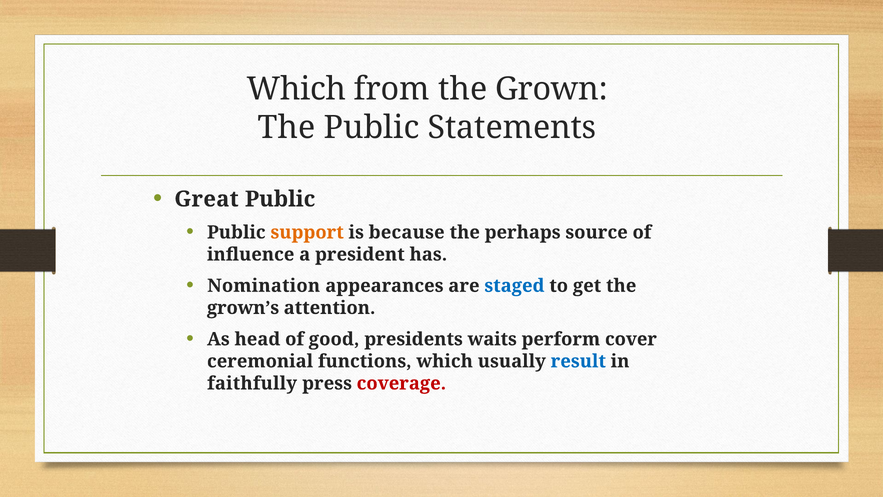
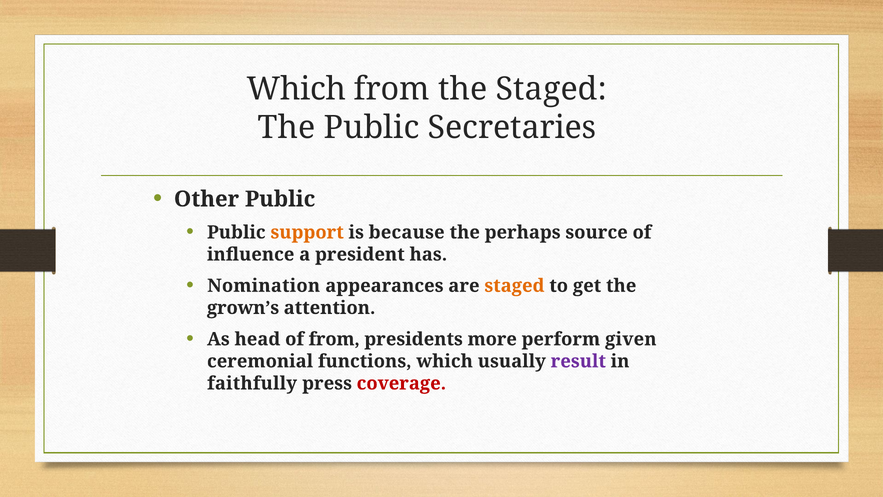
the Grown: Grown -> Staged (551, 89)
Statements: Statements -> Secretaries (512, 128)
Great: Great -> Other (207, 199)
staged colour: blue -> orange (514, 286)
of good: good -> from (334, 339)
waits: waits -> more (492, 339)
cover: cover -> given (631, 339)
result colour: blue -> purple (578, 361)
